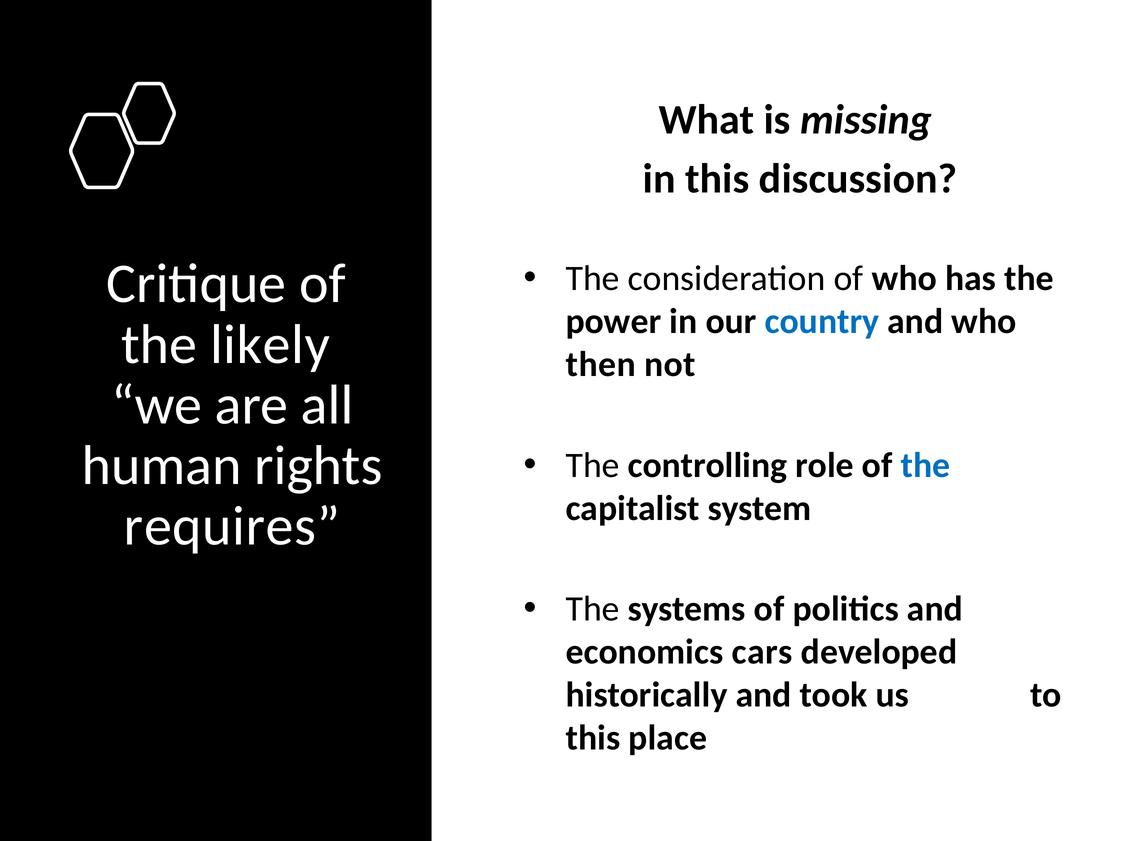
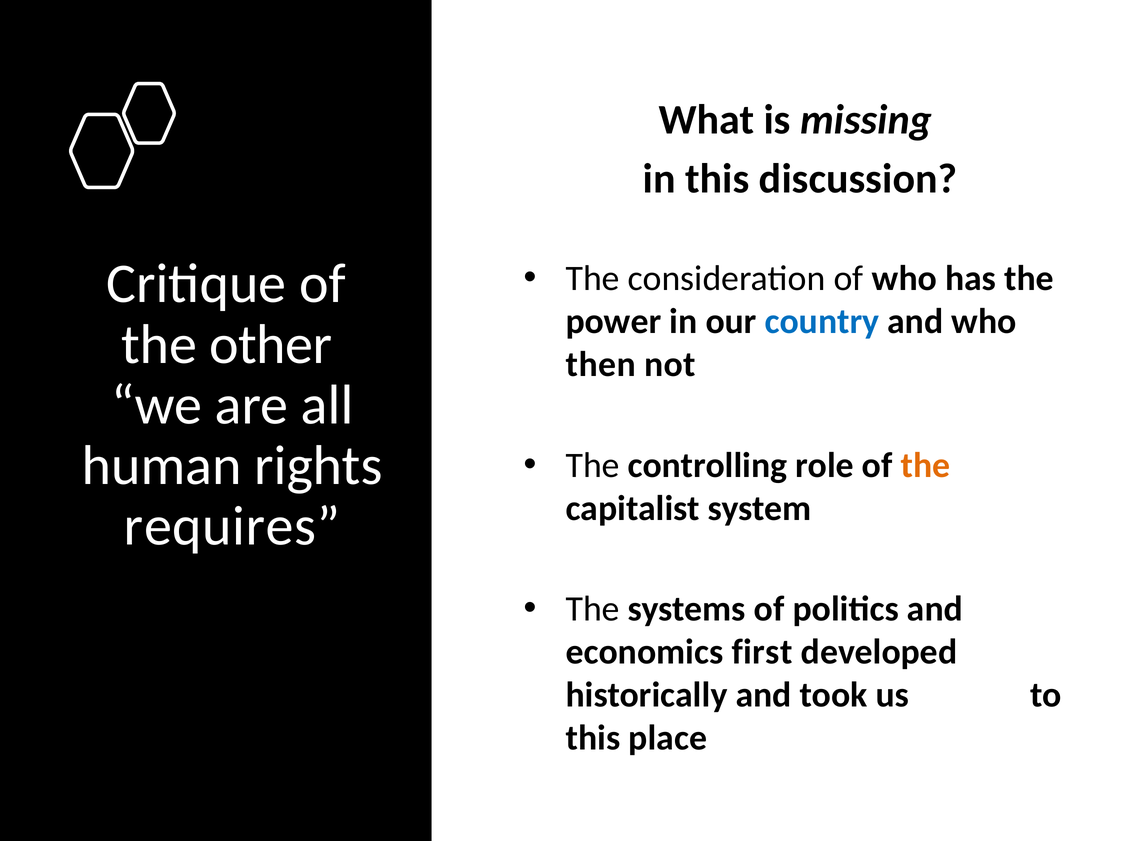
likely: likely -> other (271, 344)
the colour: blue -> orange (925, 465)
cars: cars -> first (762, 652)
